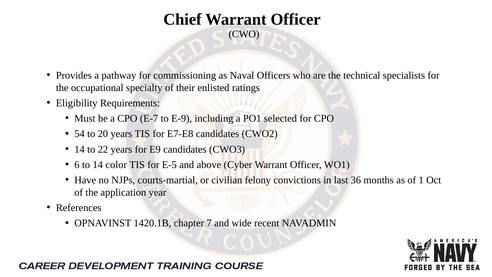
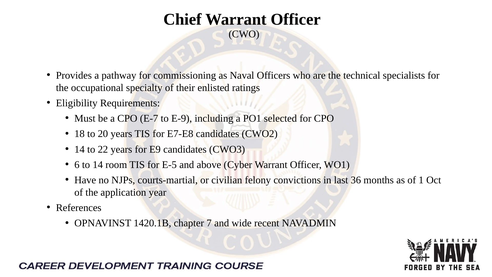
54: 54 -> 18 (80, 134)
color: color -> room (116, 165)
